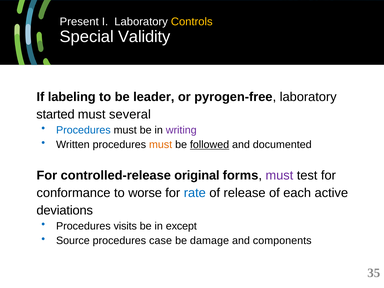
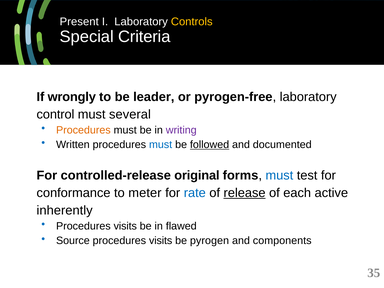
Validity: Validity -> Criteria (144, 37)
labeling: labeling -> wrongly (72, 97)
started: started -> control (55, 114)
Procedures colour: blue -> orange (83, 130)
must colour: orange -> blue (161, 145)
must colour: purple -> blue (279, 175)
worse: worse -> meter (145, 193)
release underline: none -> present (245, 193)
deviations: deviations -> inherently (65, 210)
except: except -> flawed (181, 226)
case: case -> visits (161, 241)
damage: damage -> pyrogen (210, 241)
